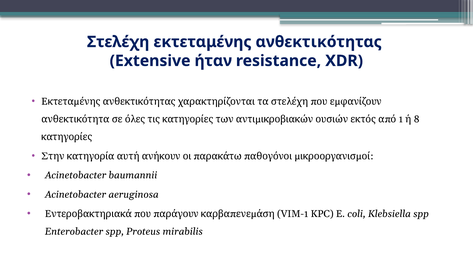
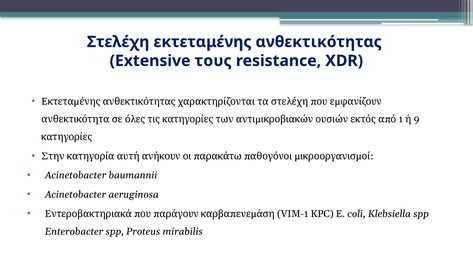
ήταν: ήταν -> τους (213, 61)
8: 8 -> 9 (417, 119)
